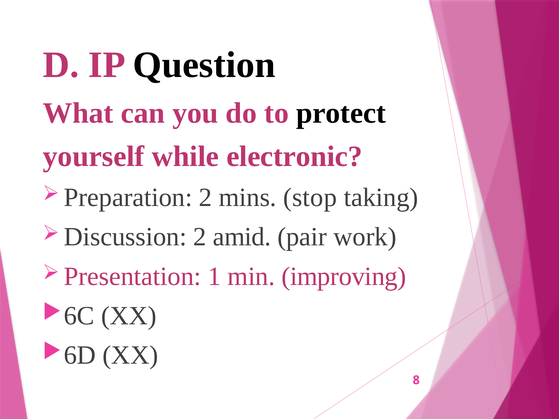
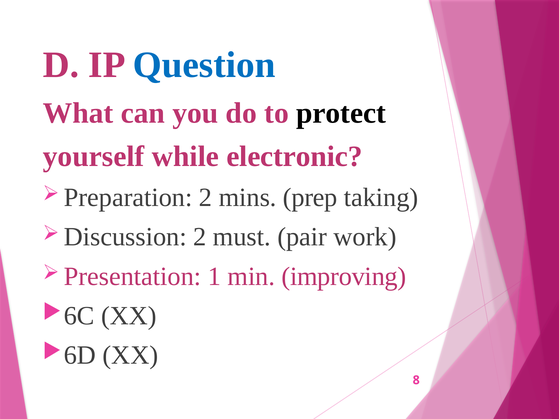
Question colour: black -> blue (204, 65)
stop: stop -> prep (310, 198)
amid: amid -> must (242, 237)
